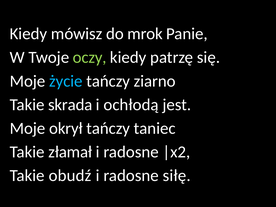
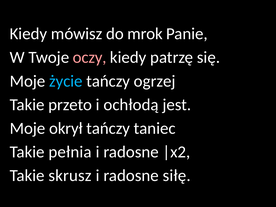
oczy colour: light green -> pink (90, 57)
ziarno: ziarno -> ogrzej (155, 81)
skrada: skrada -> przeto (70, 105)
złamał: złamał -> pełnia (70, 152)
obudź: obudź -> skrusz (70, 176)
